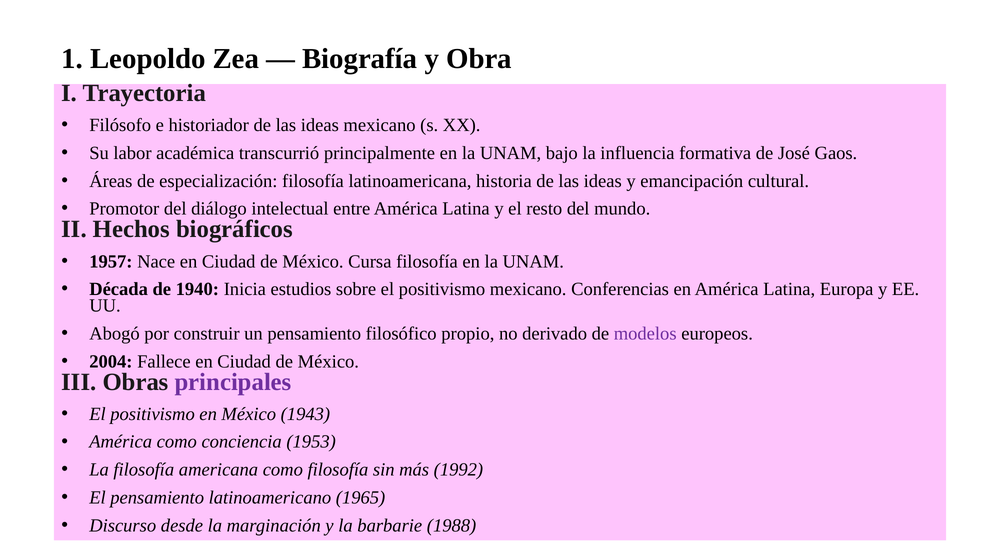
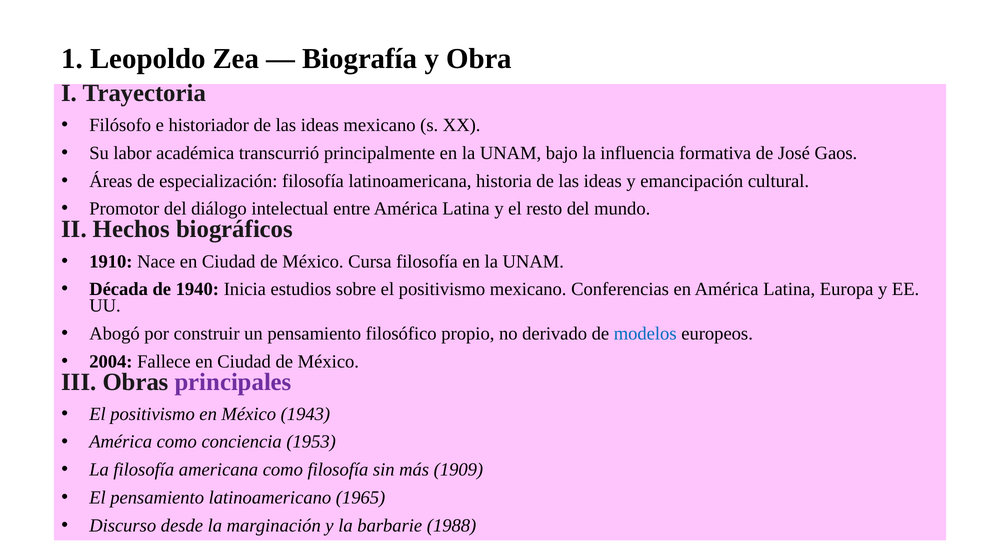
1957: 1957 -> 1910 (111, 261)
modelos colour: purple -> blue (645, 334)
1992: 1992 -> 1909 (458, 470)
